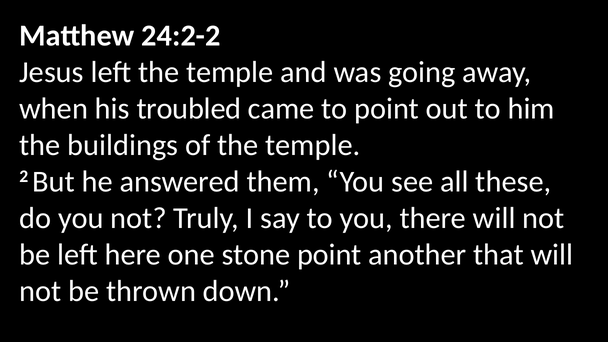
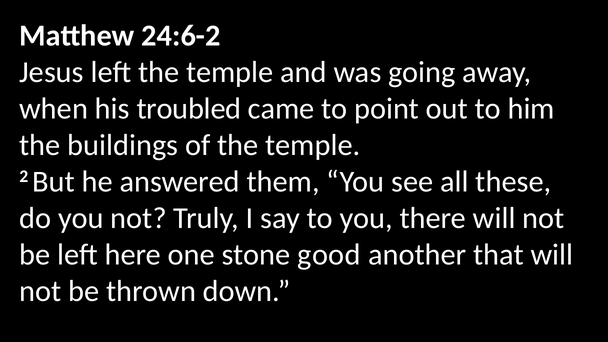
24:2-2: 24:2-2 -> 24:6-2 (181, 36)
stone point: point -> good (329, 255)
